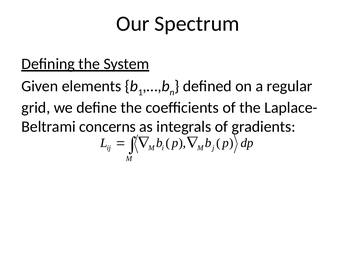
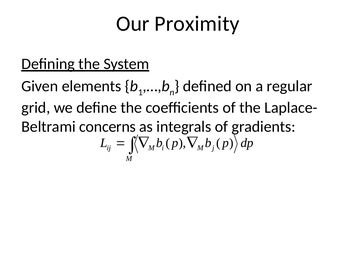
Spectrum: Spectrum -> Proximity (197, 24)
